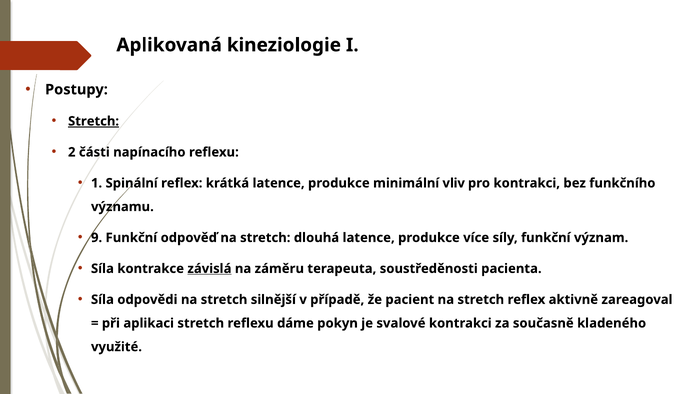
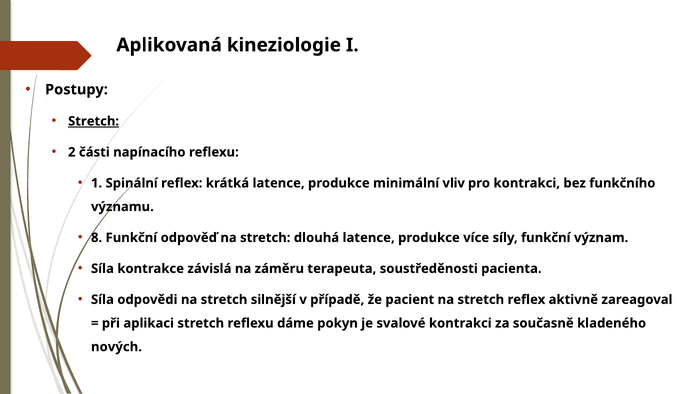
9: 9 -> 8 (97, 238)
závislá underline: present -> none (209, 268)
využité: využité -> nových (116, 347)
